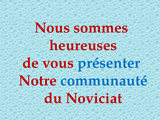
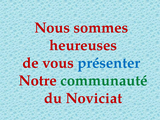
communauté colour: blue -> green (104, 81)
